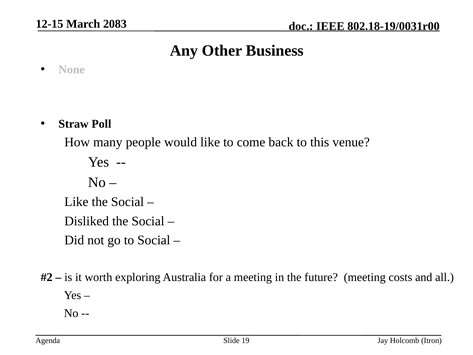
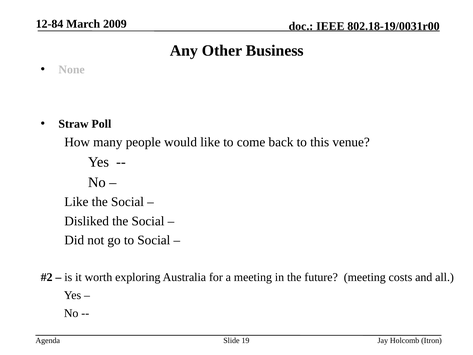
12-15: 12-15 -> 12-84 (50, 24)
2083: 2083 -> 2009 (115, 24)
